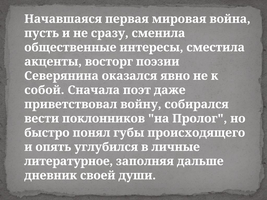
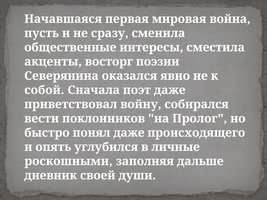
понял губы: губы -> даже (129, 133)
литературное: литературное -> роскошными (68, 161)
